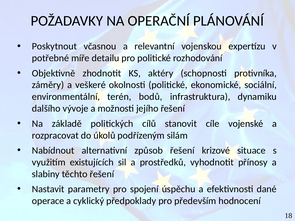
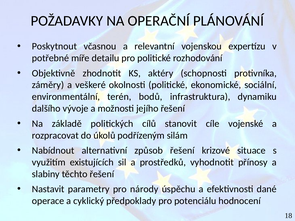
spojení: spojení -> národy (144, 189)
především: především -> potenciálu (195, 201)
